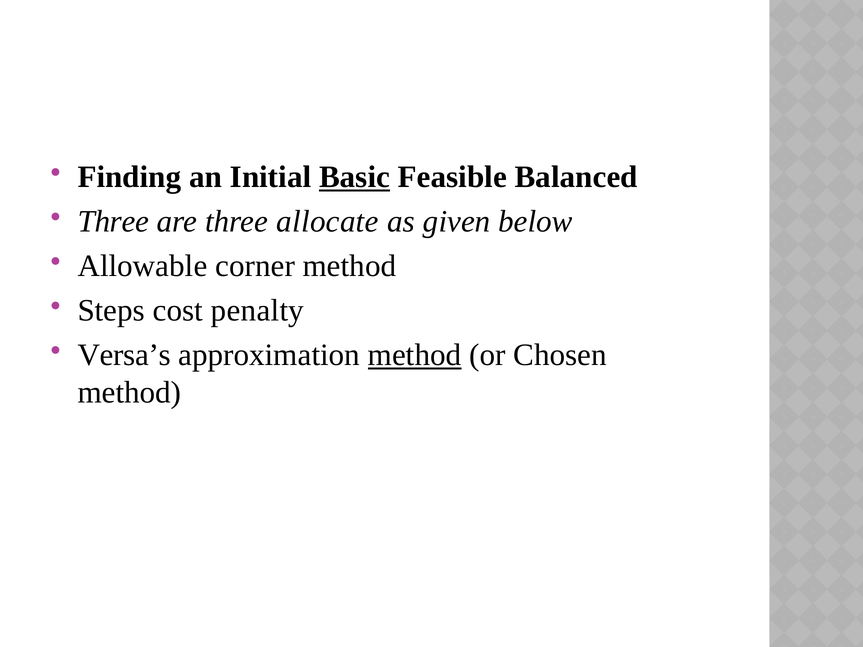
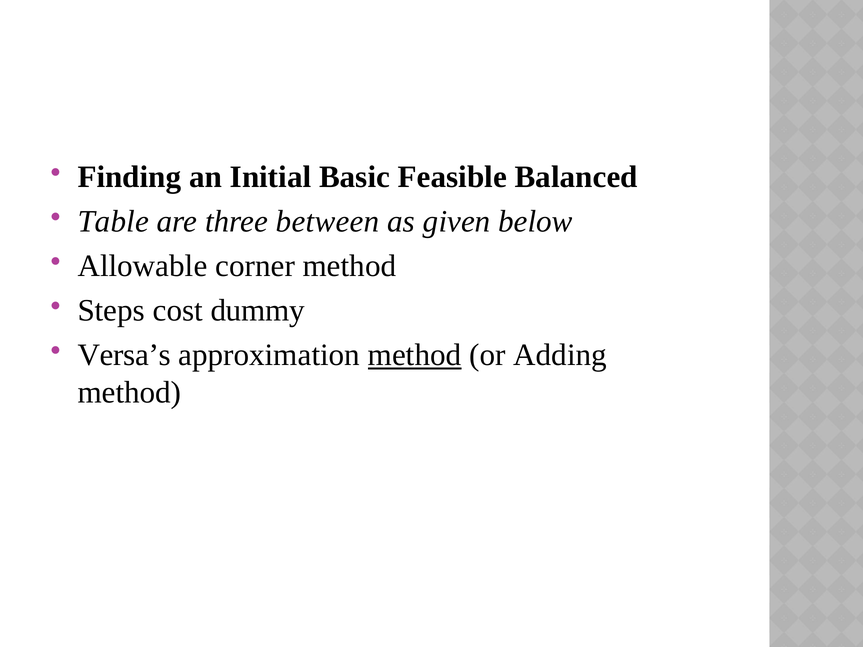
Basic underline: present -> none (355, 177)
Three: Three -> Table (113, 222)
allocate: allocate -> between (328, 222)
penalty: penalty -> dummy (258, 311)
Chosen: Chosen -> Adding (560, 355)
